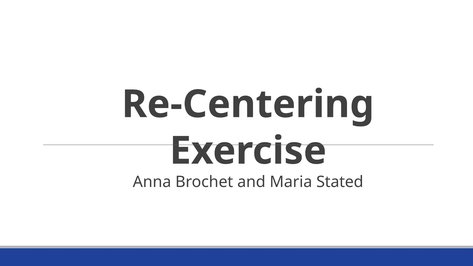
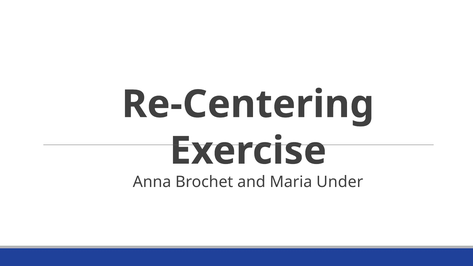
Stated: Stated -> Under (340, 182)
